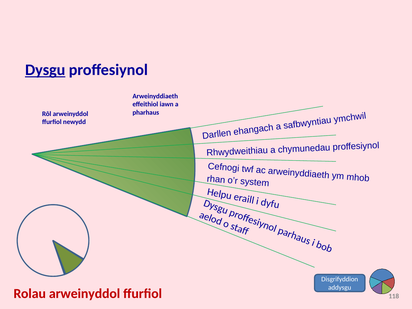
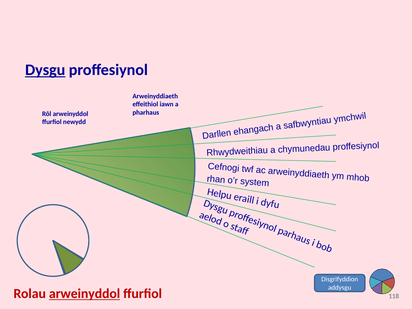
arweinyddol underline: none -> present (85, 294)
